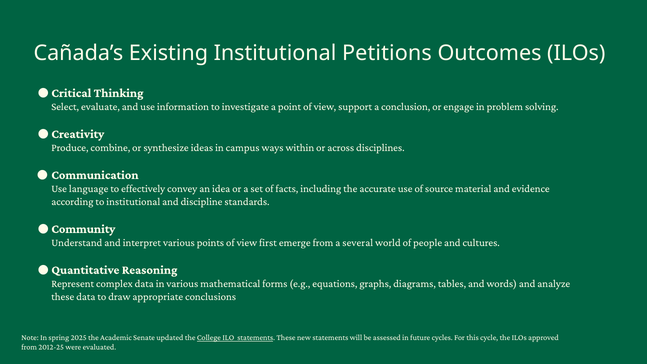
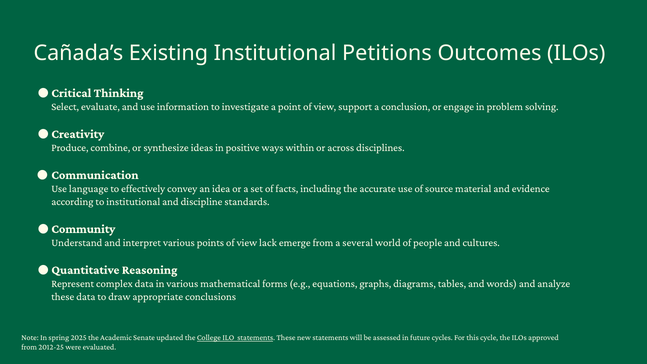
campus: campus -> positive (243, 148)
first: first -> lack (268, 243)
